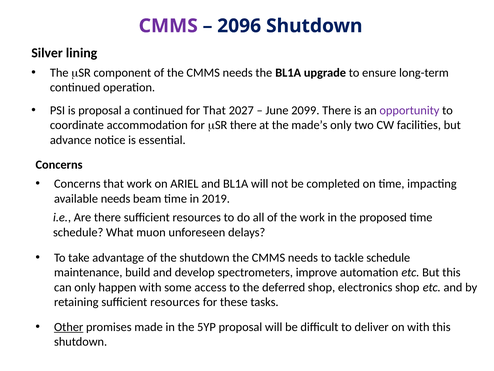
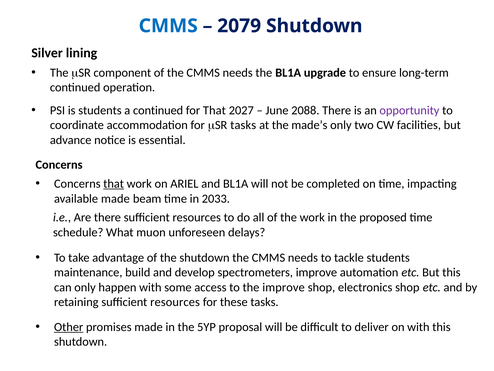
CMMS colour: purple -> blue (168, 26)
2096: 2096 -> 2079 (239, 26)
is proposal: proposal -> students (100, 110)
2099: 2099 -> 2088 (305, 110)
there: there -> tasks (243, 125)
that underline: none -> present (114, 184)
available needs: needs -> made (115, 198)
2019: 2019 -> 2033 (216, 198)
tackle schedule: schedule -> students (388, 257)
the deferred: deferred -> improve (284, 287)
